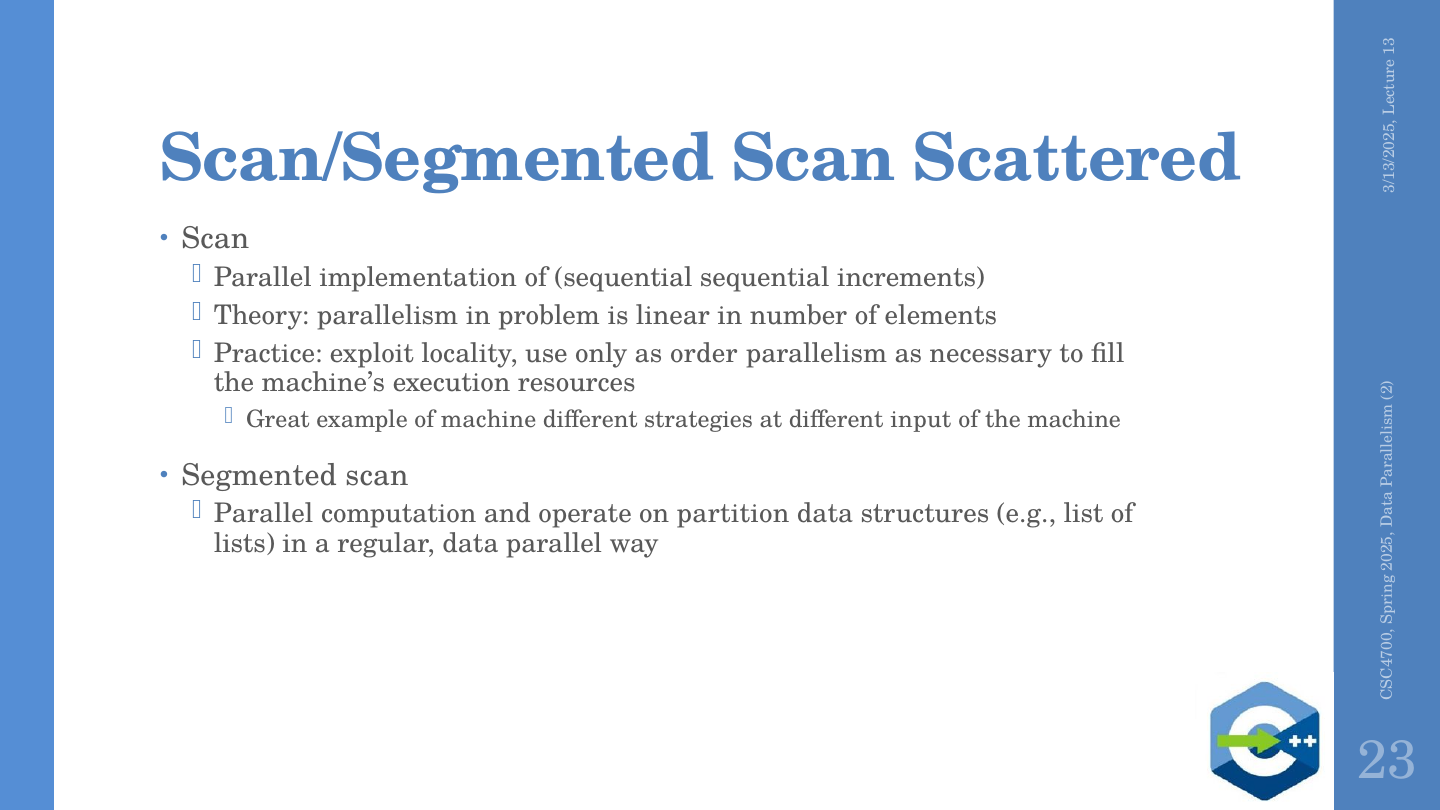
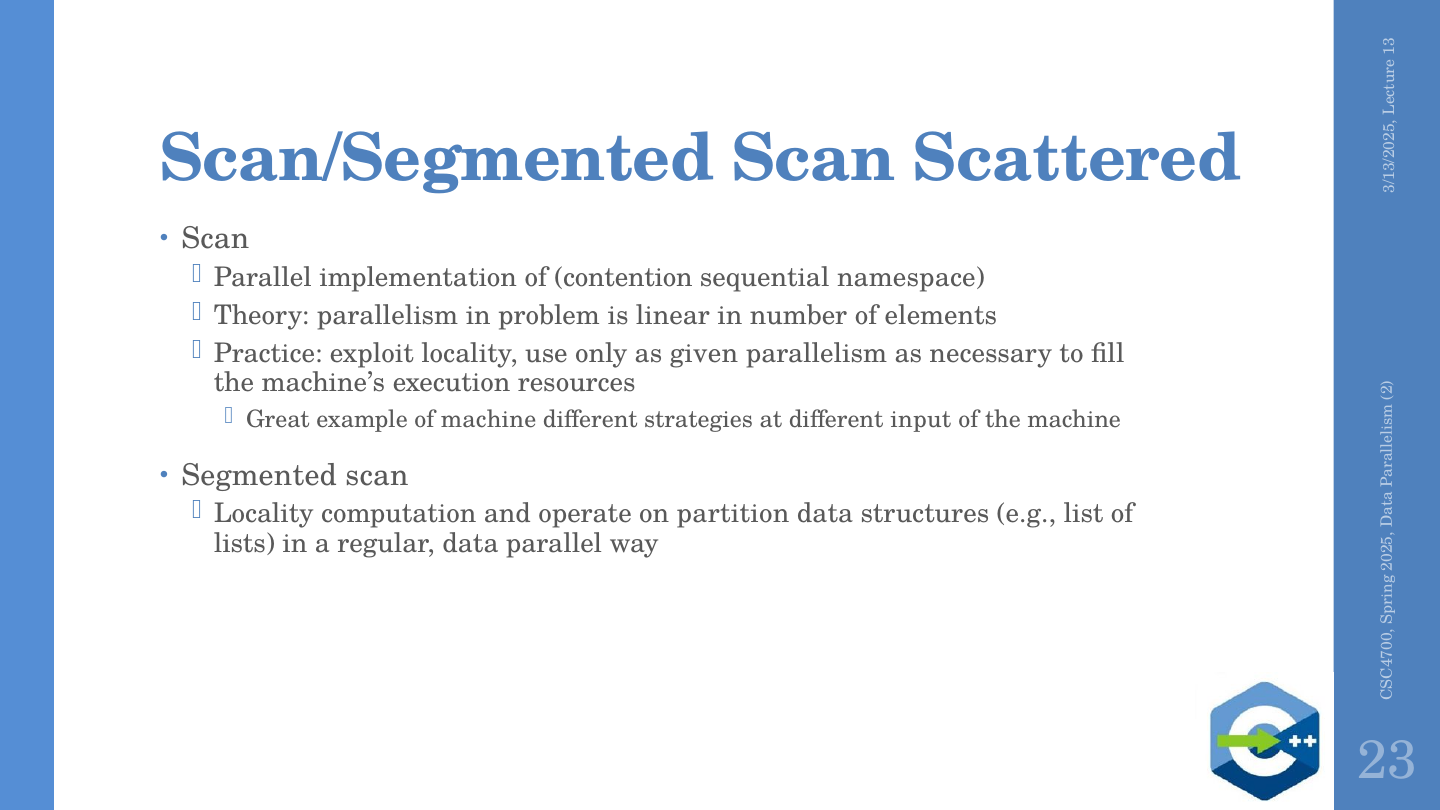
of sequential: sequential -> contention (624, 278)
increments: increments -> namespace (911, 278)
order: order -> given (704, 354)
Parallel: Parallel -> Locality (264, 514)
